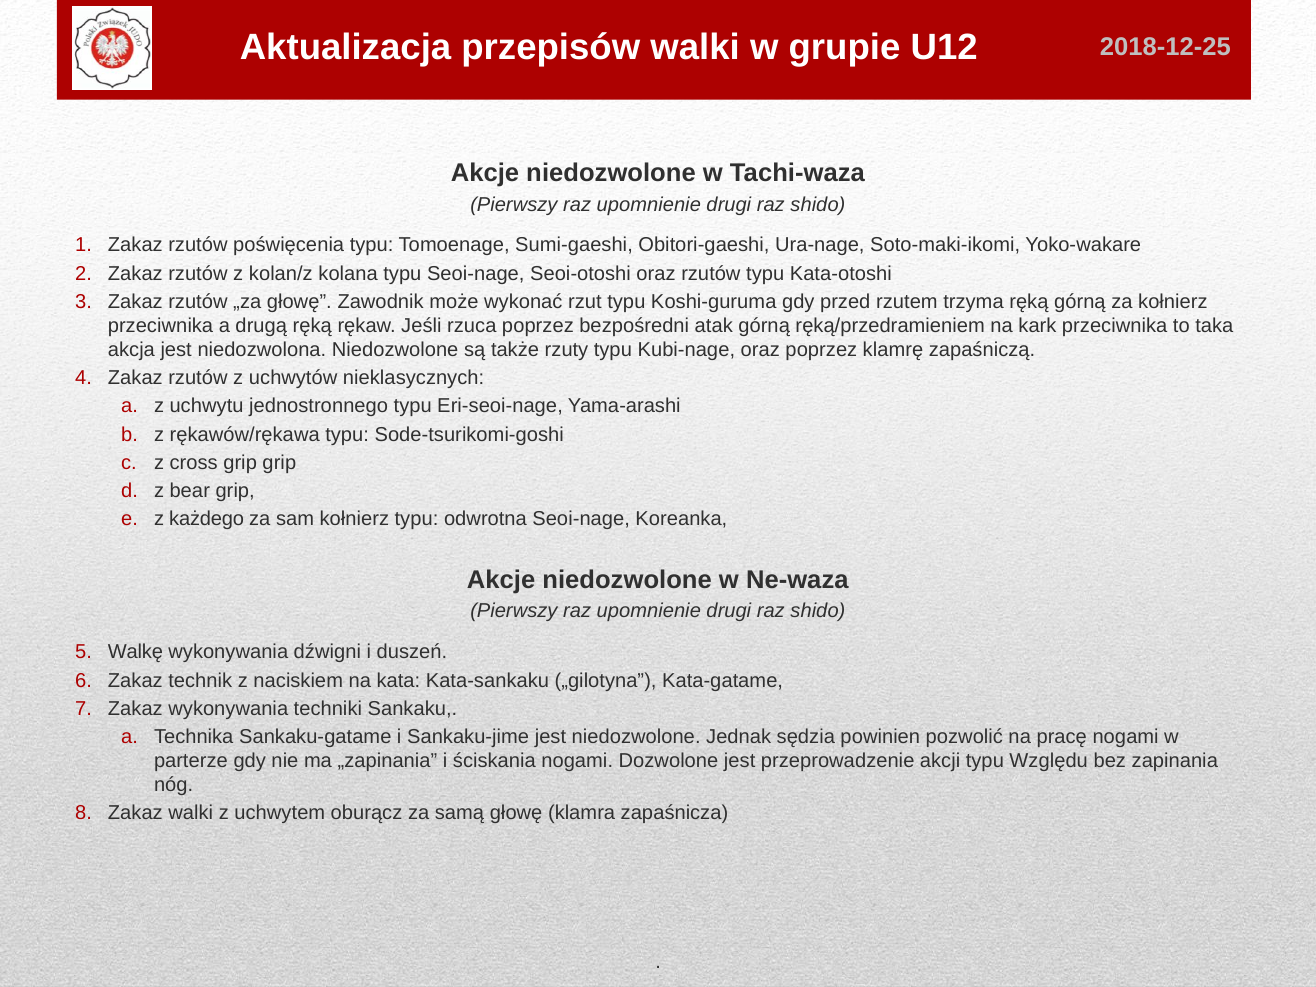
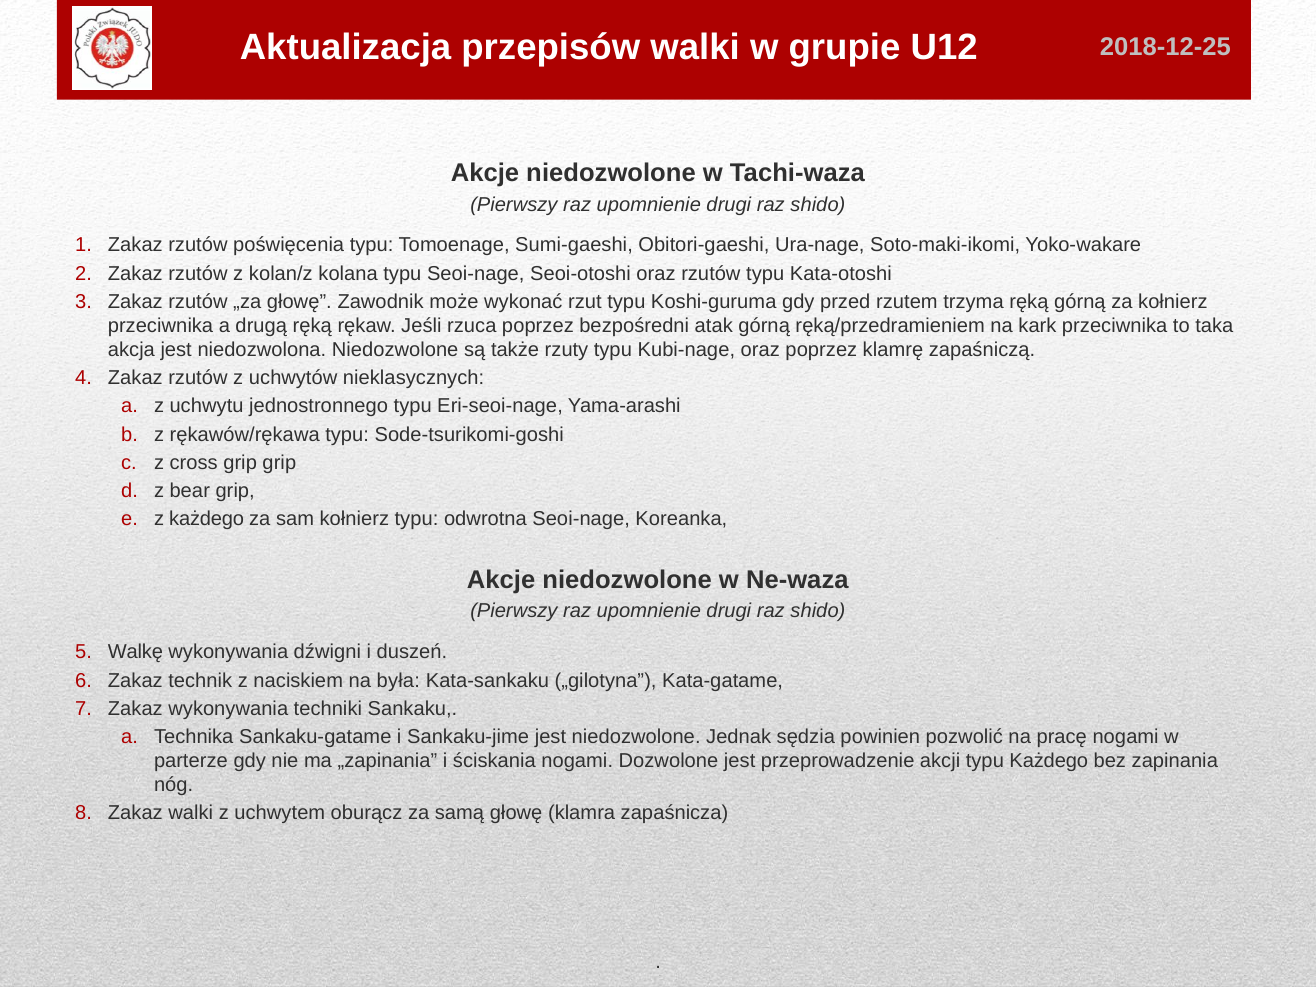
kata: kata -> była (398, 680)
typu Względu: Względu -> Każdego (1049, 761)
